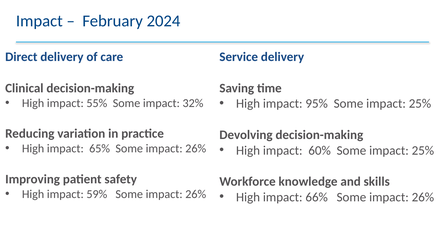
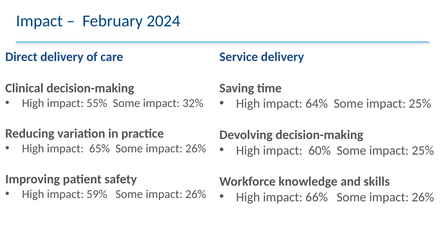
95%: 95% -> 64% (317, 104)
